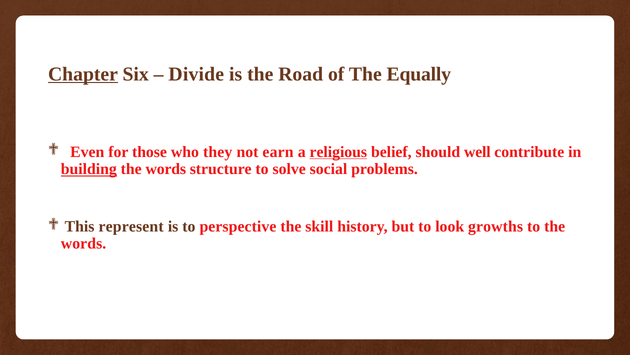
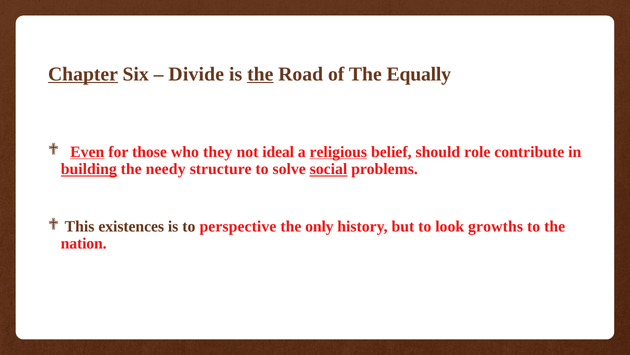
the underline: none -> present (260, 74)
Even underline: none -> present (87, 152)
earn: earn -> ideal (278, 152)
well: well -> role (477, 152)
words: words -> needy (166, 169)
social underline: none -> present (328, 169)
represent: represent -> existences (131, 226)
skill: skill -> only (319, 226)
words: words -> nation (84, 243)
